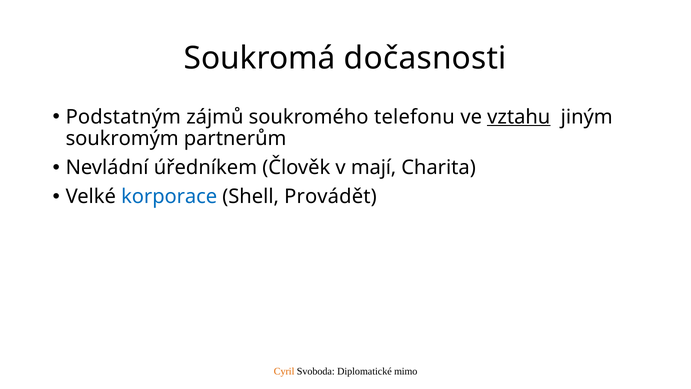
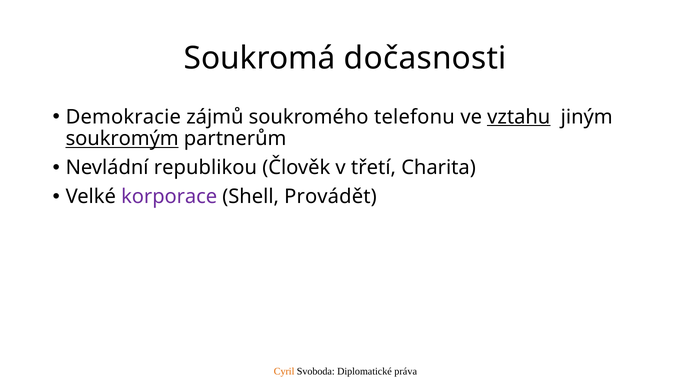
Podstatným: Podstatným -> Demokracie (123, 117)
soukromým underline: none -> present (122, 139)
úředníkem: úředníkem -> republikou (205, 168)
mají: mají -> třetí (373, 168)
korporace colour: blue -> purple (169, 197)
mimo: mimo -> práva (406, 371)
